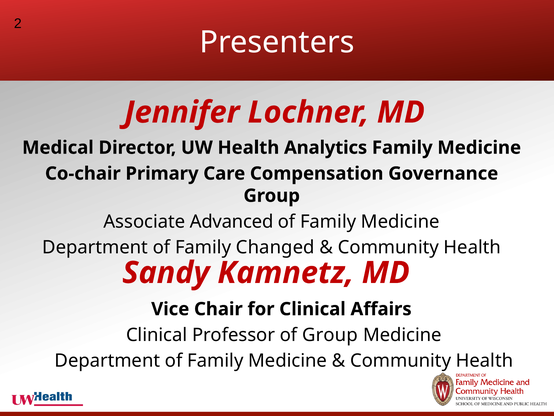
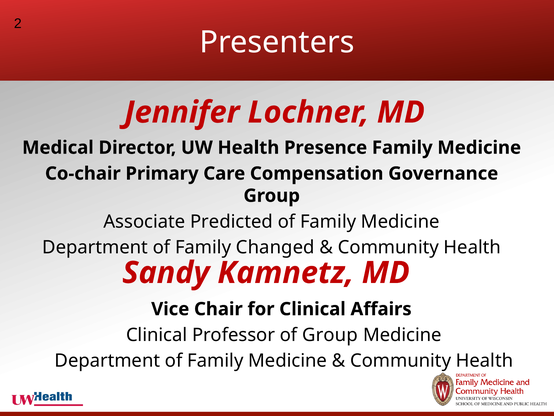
Analytics: Analytics -> Presence (326, 147)
Advanced: Advanced -> Predicted (231, 221)
